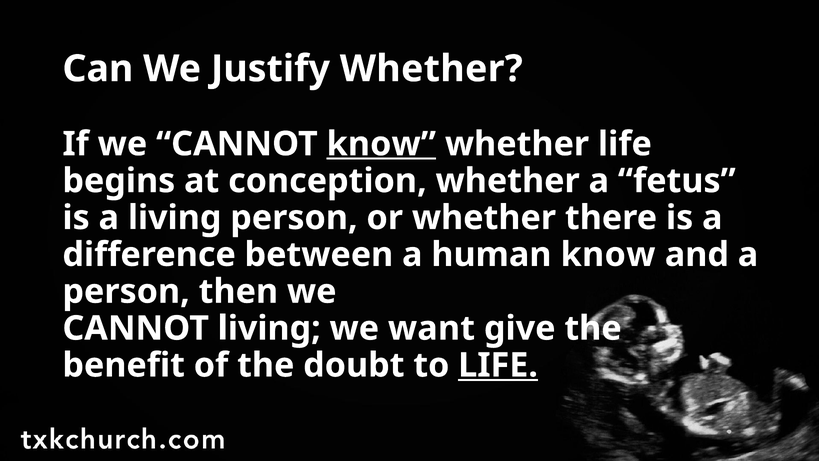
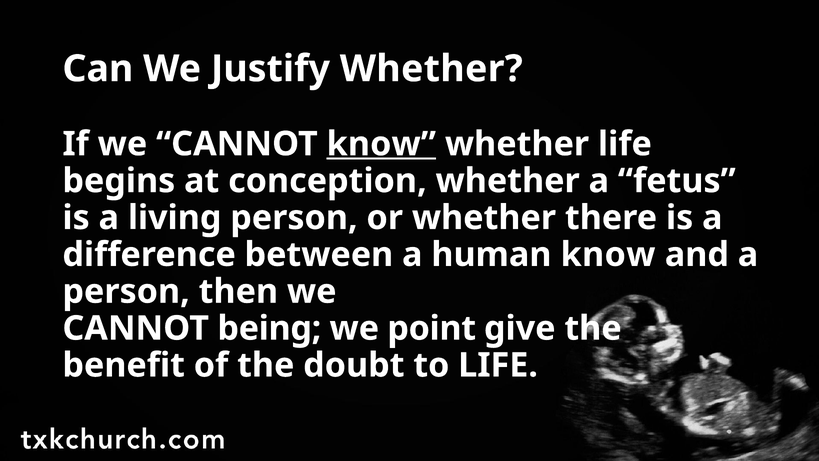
CANNOT living: living -> being (269, 328)
want: want -> point (432, 328)
LIFE underline: present -> none (498, 365)
